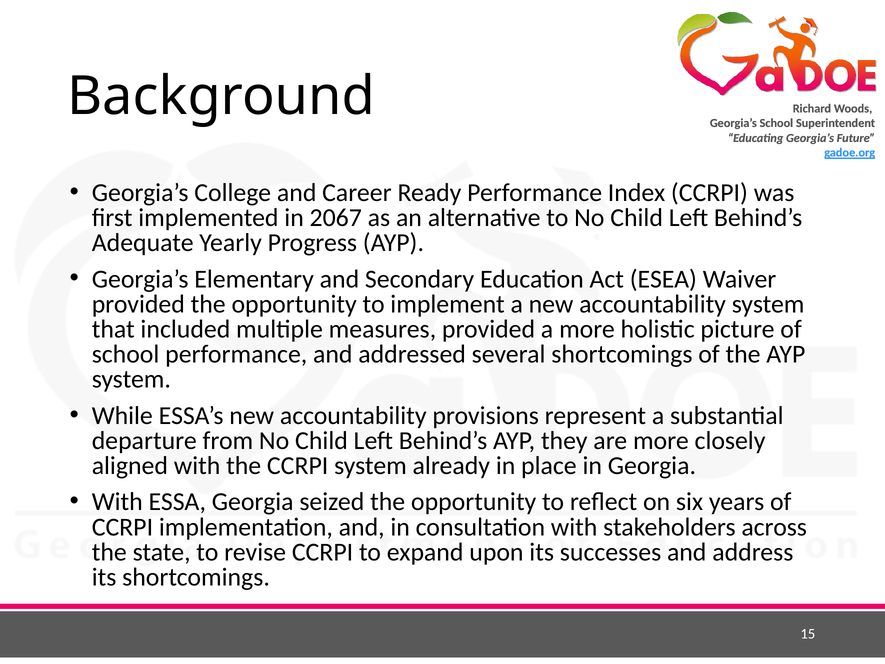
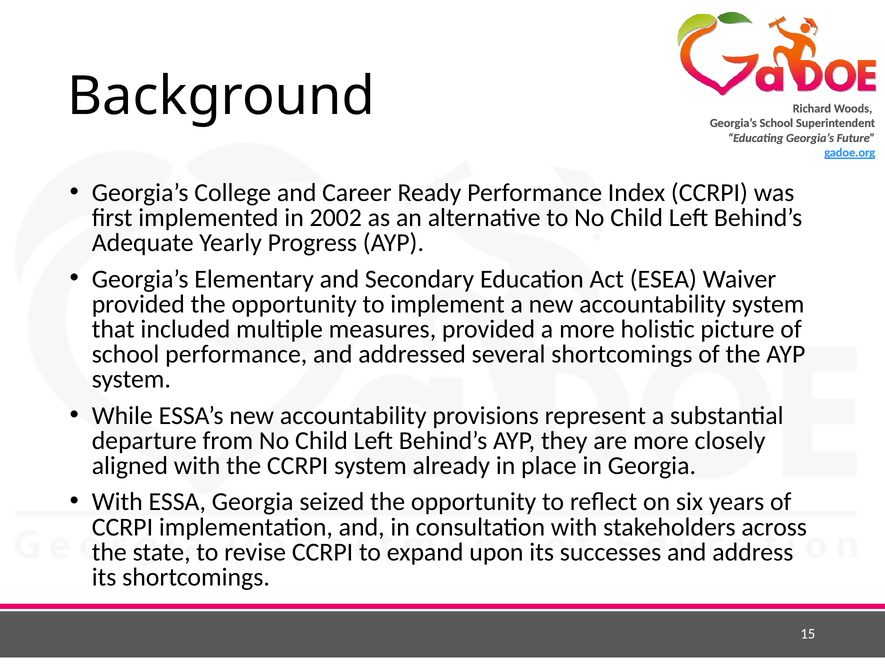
2067: 2067 -> 2002 (336, 218)
